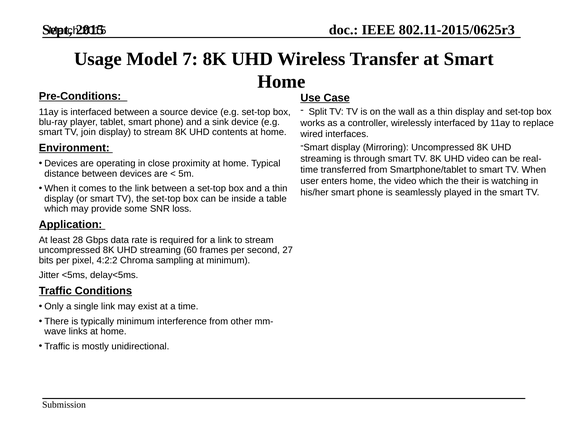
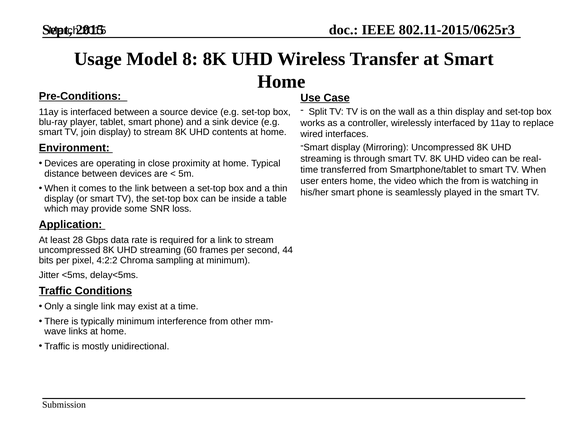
7: 7 -> 8 (190, 59)
the their: their -> from (470, 181)
27: 27 -> 44 (288, 250)
